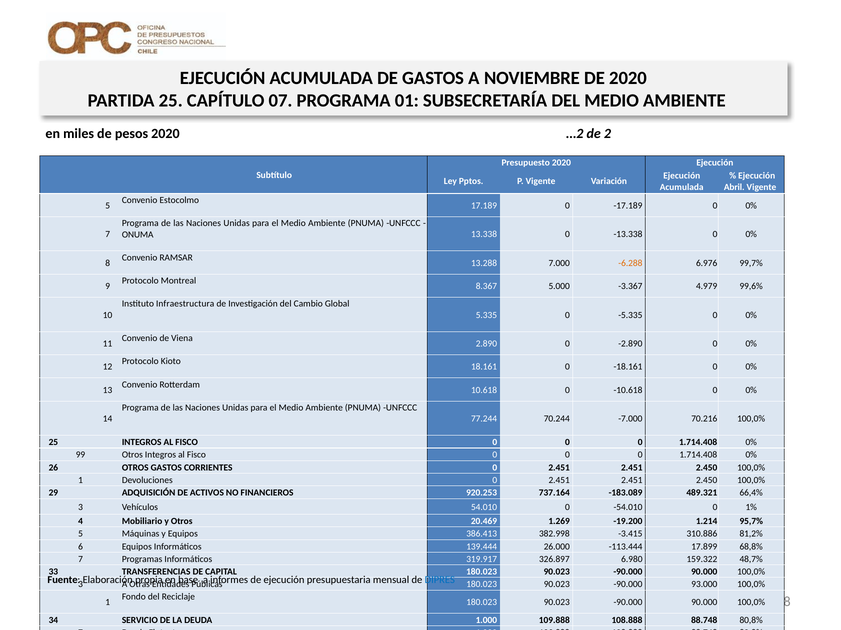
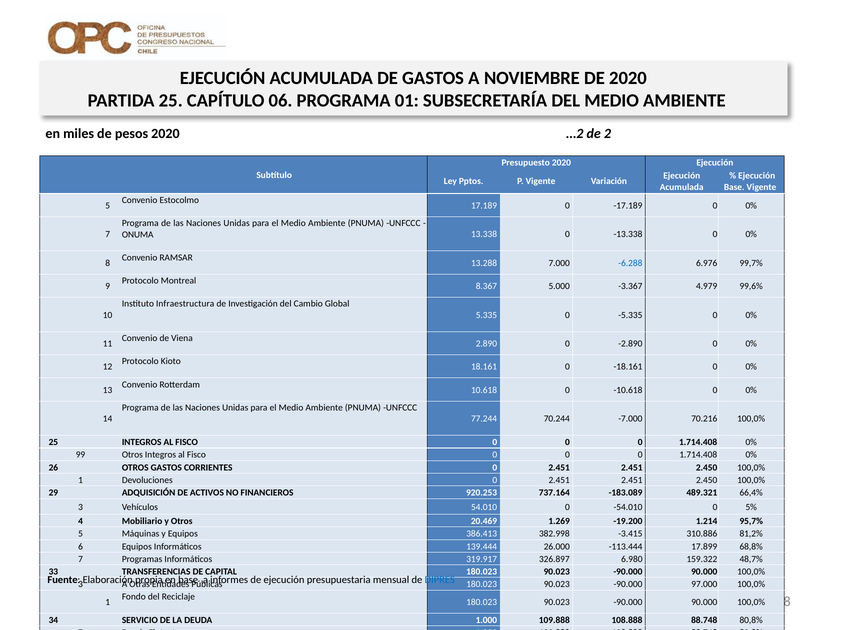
07: 07 -> 06 (281, 101)
Abril: Abril -> Base (734, 187)
-6.288 colour: orange -> blue (630, 263)
1%: 1% -> 5% (751, 508)
93.000: 93.000 -> 97.000 (704, 585)
